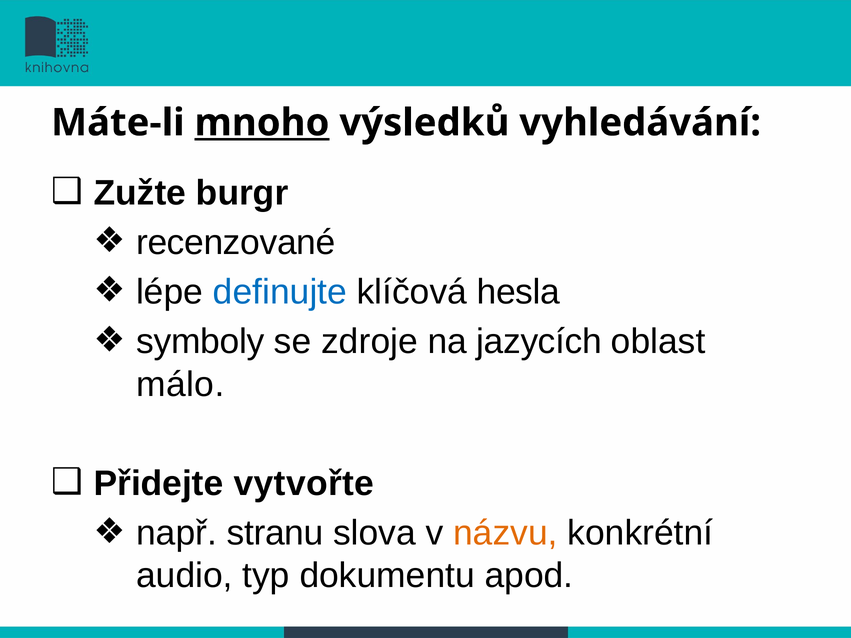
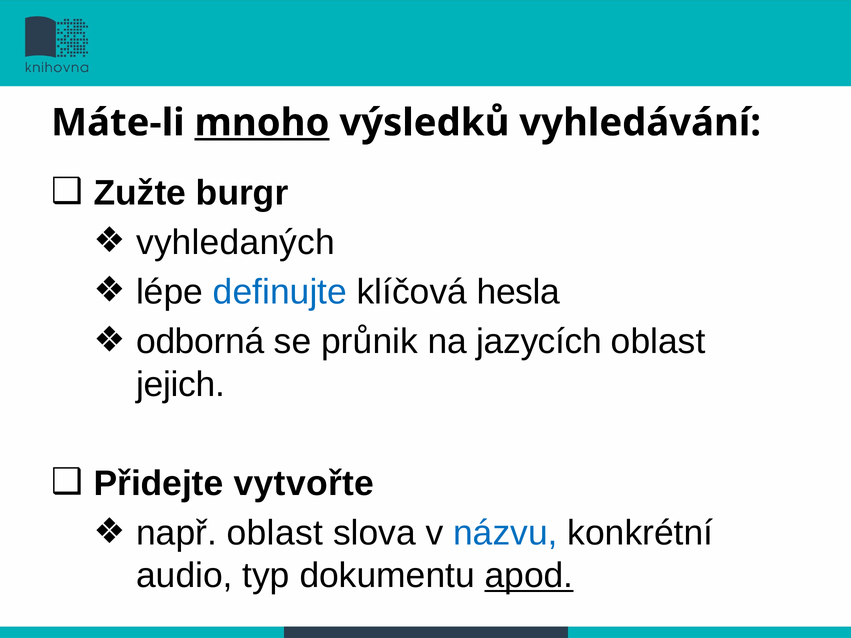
recenzované: recenzované -> vyhledaných (236, 243)
symboly: symboly -> odborná (200, 342)
zdroje: zdroje -> průnik (370, 342)
málo: málo -> jejich (181, 384)
např stranu: stranu -> oblast (275, 533)
názvu colour: orange -> blue (505, 533)
apod underline: none -> present (529, 576)
